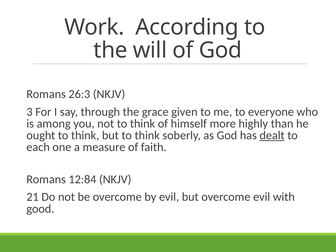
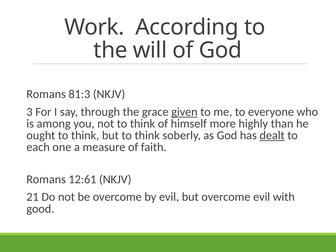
26:3: 26:3 -> 81:3 (79, 94)
given underline: none -> present (184, 112)
12:84: 12:84 -> 12:61 (82, 179)
